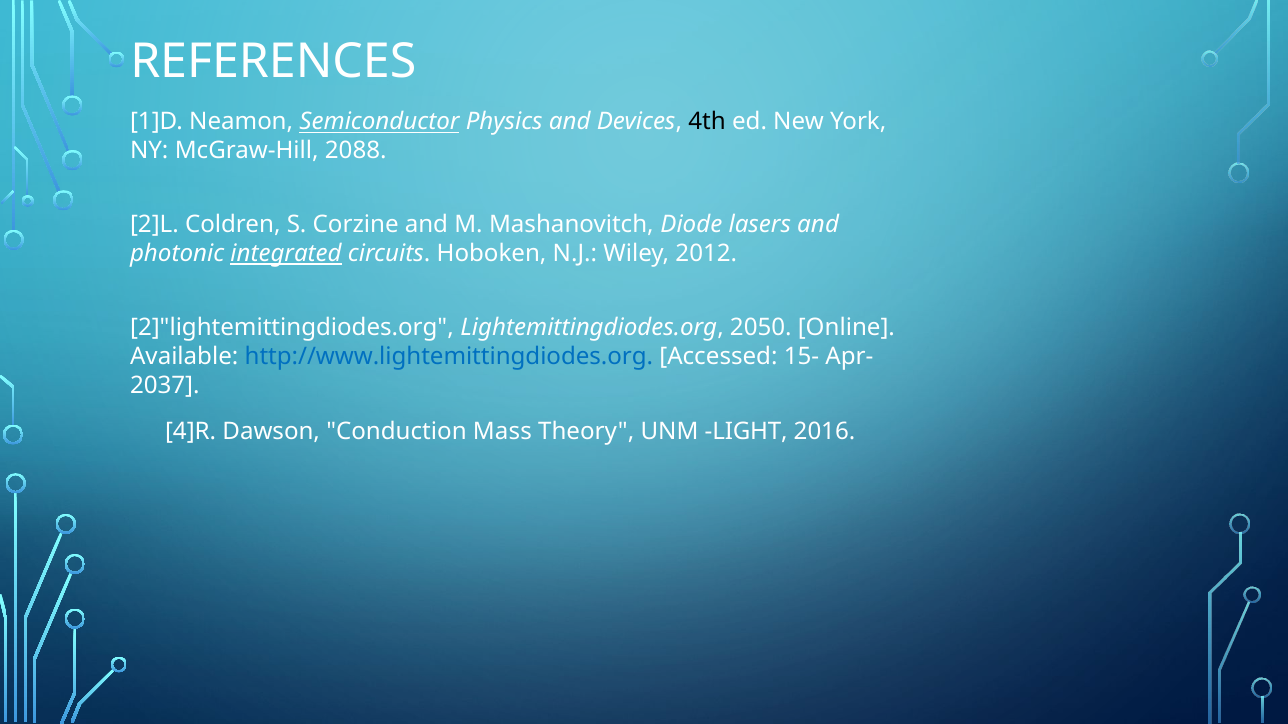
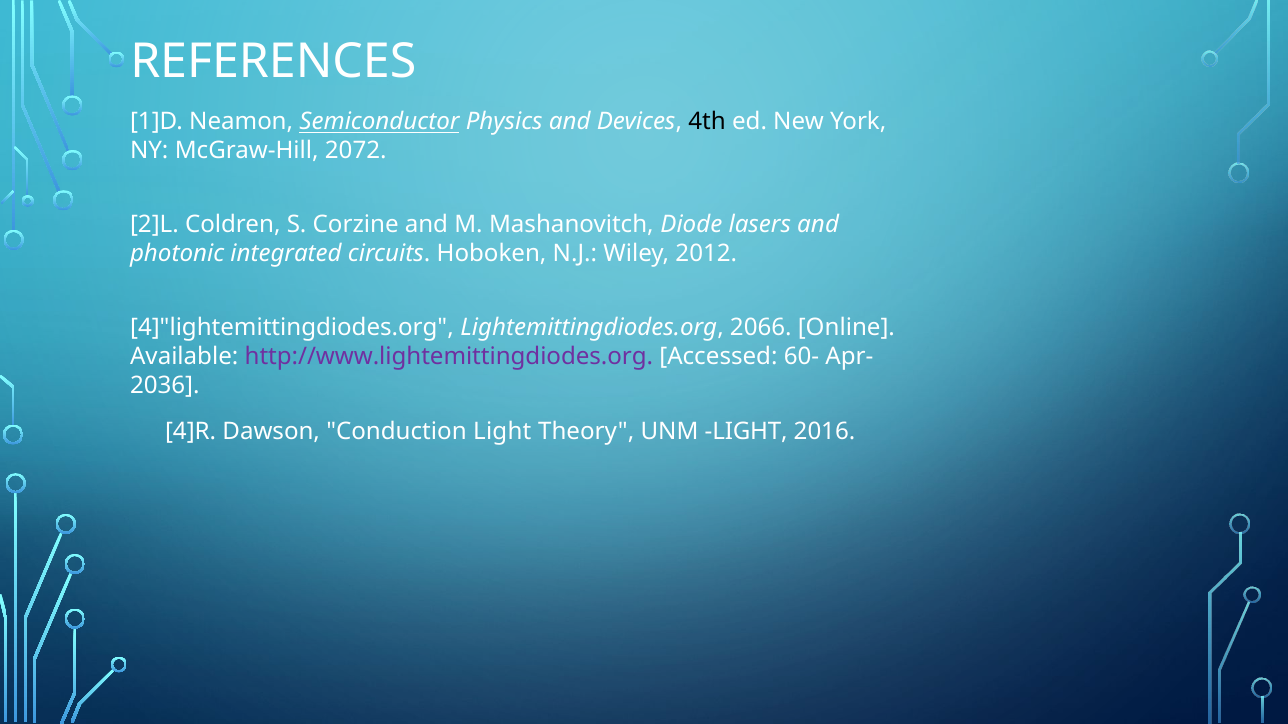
2088: 2088 -> 2072 (356, 151)
integrated underline: present -> none (286, 254)
2]"lightemittingdiodes.org: 2]"lightemittingdiodes.org -> 4]"lightemittingdiodes.org (292, 328)
2050: 2050 -> 2066 (761, 328)
http://www.lightemittingdiodes.org colour: blue -> purple (449, 357)
15-: 15- -> 60- (801, 357)
2037: 2037 -> 2036 (165, 386)
Conduction Mass: Mass -> Light (502, 432)
